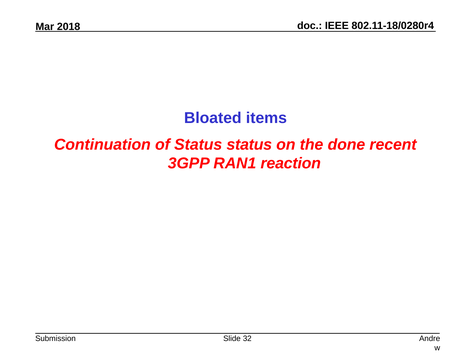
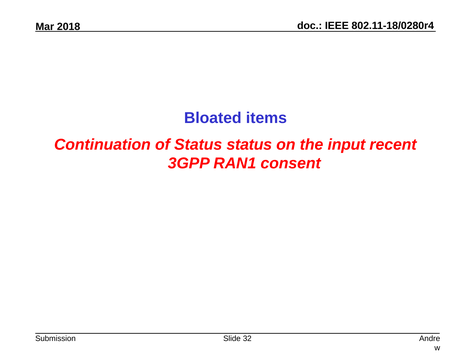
done: done -> input (346, 145)
reaction: reaction -> consent (291, 164)
